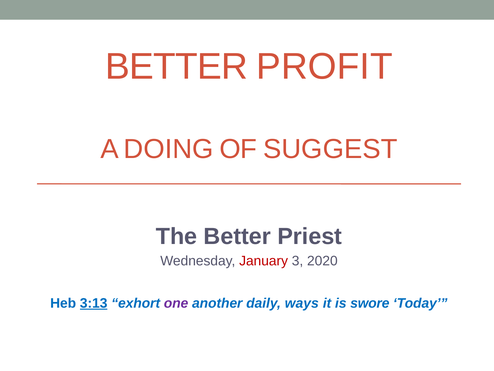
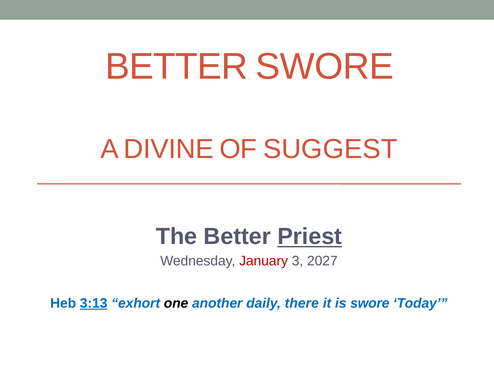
BETTER PROFIT: PROFIT -> SWORE (325, 66)
DOING: DOING -> DIVINE (169, 149)
Priest underline: none -> present (310, 236)
2020: 2020 -> 2027 (322, 261)
one colour: purple -> black (176, 303)
ways: ways -> there (302, 303)
